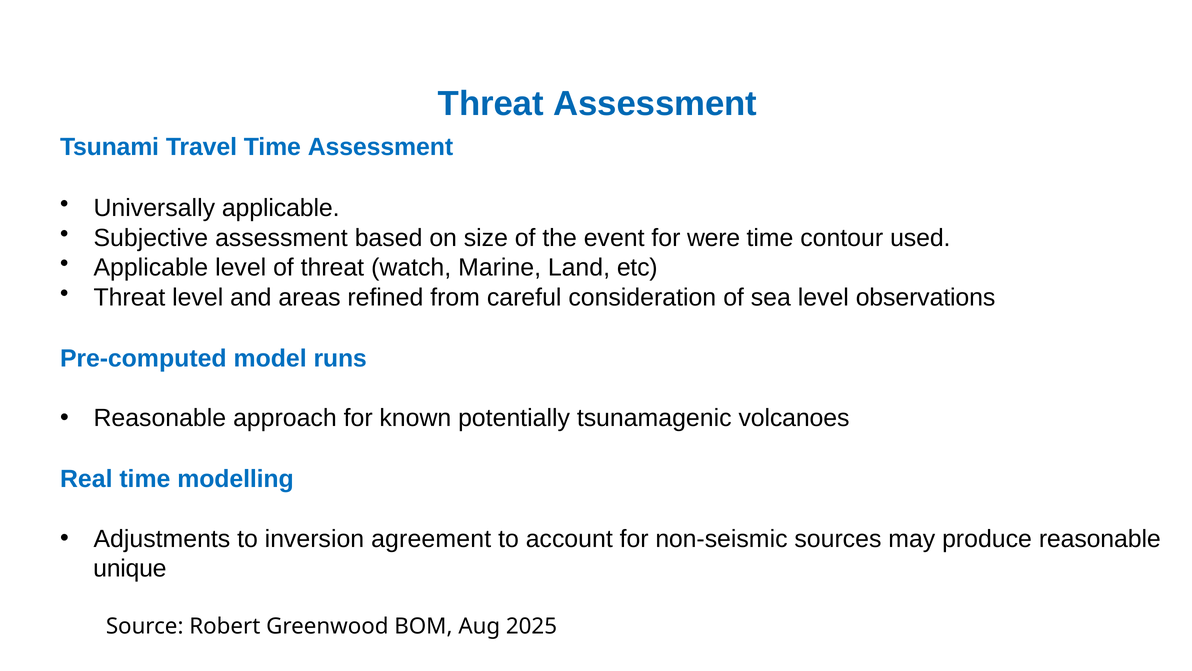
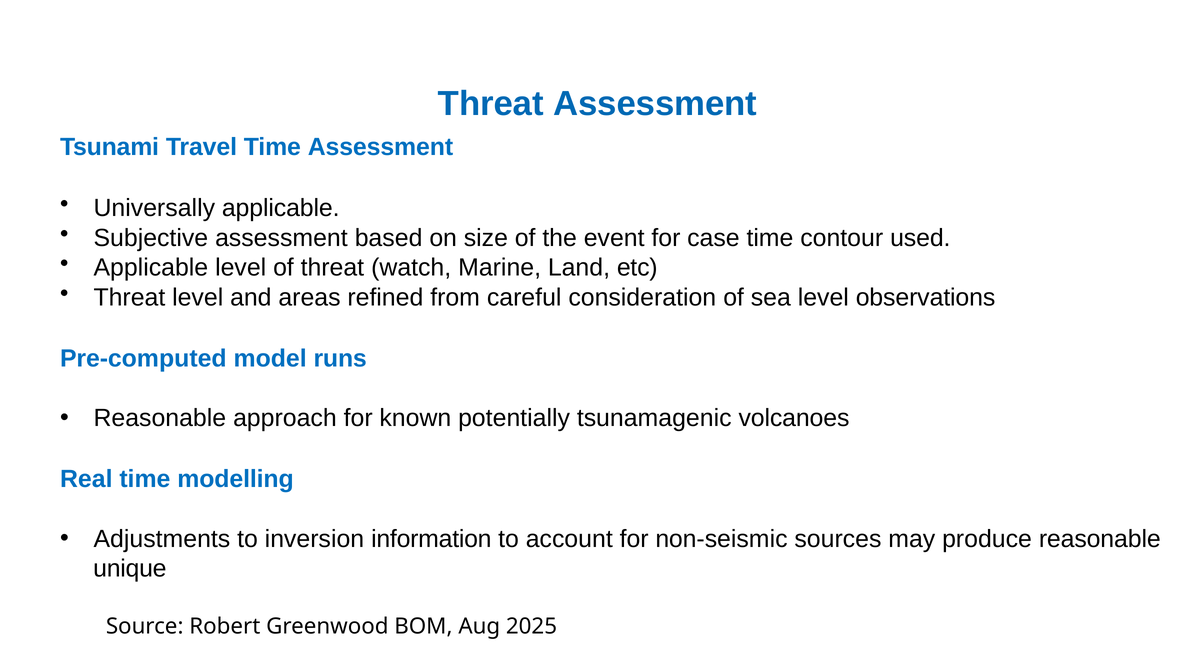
were: were -> case (713, 238)
agreement: agreement -> information (431, 538)
